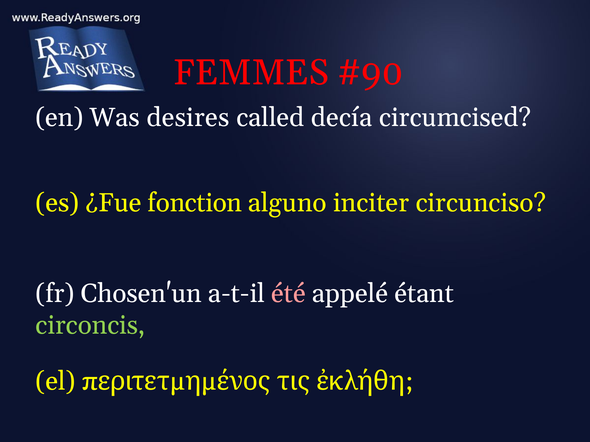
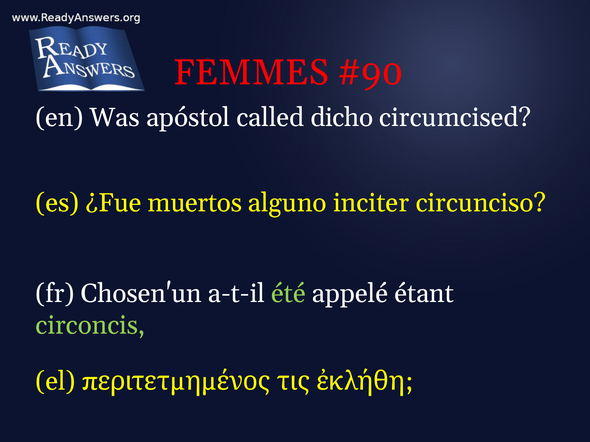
desires: desires -> apóstol (188, 118)
decía: decía -> dicho (342, 118)
fonction: fonction -> muertos (195, 203)
été colour: pink -> light green (288, 294)
